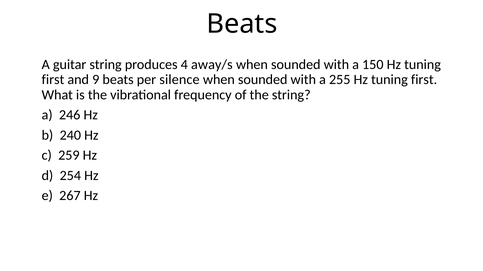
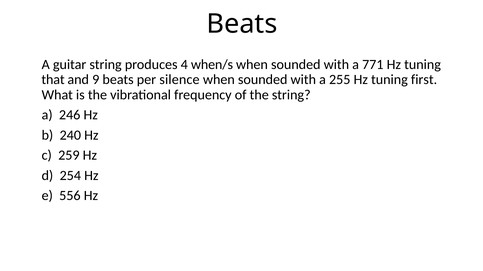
away/s: away/s -> when/s (212, 65)
150: 150 -> 771 (373, 65)
first: first -> that (53, 80)
267: 267 -> 556 (70, 196)
